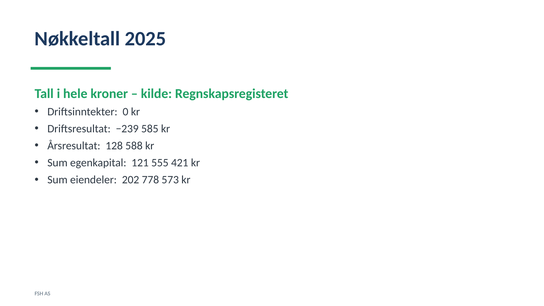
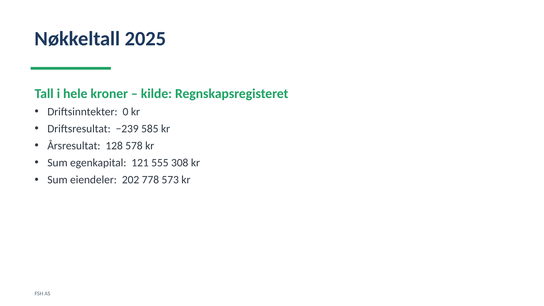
588: 588 -> 578 (134, 146)
421: 421 -> 308 (180, 163)
